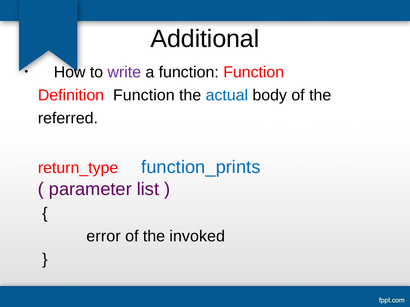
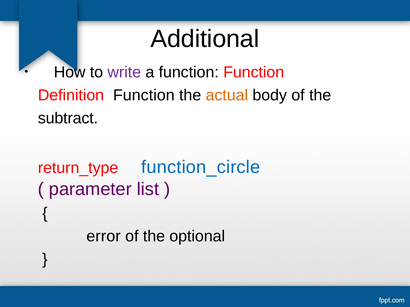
actual colour: blue -> orange (227, 95)
referred: referred -> subtract (68, 118)
function_prints: function_prints -> function_circle (201, 167)
invoked: invoked -> optional (197, 237)
